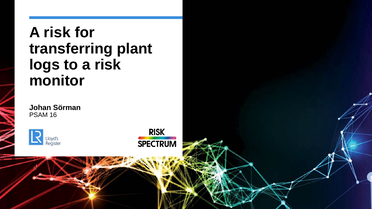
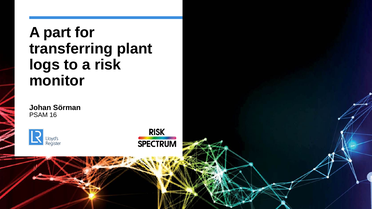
risk: risk -> part (57, 33)
